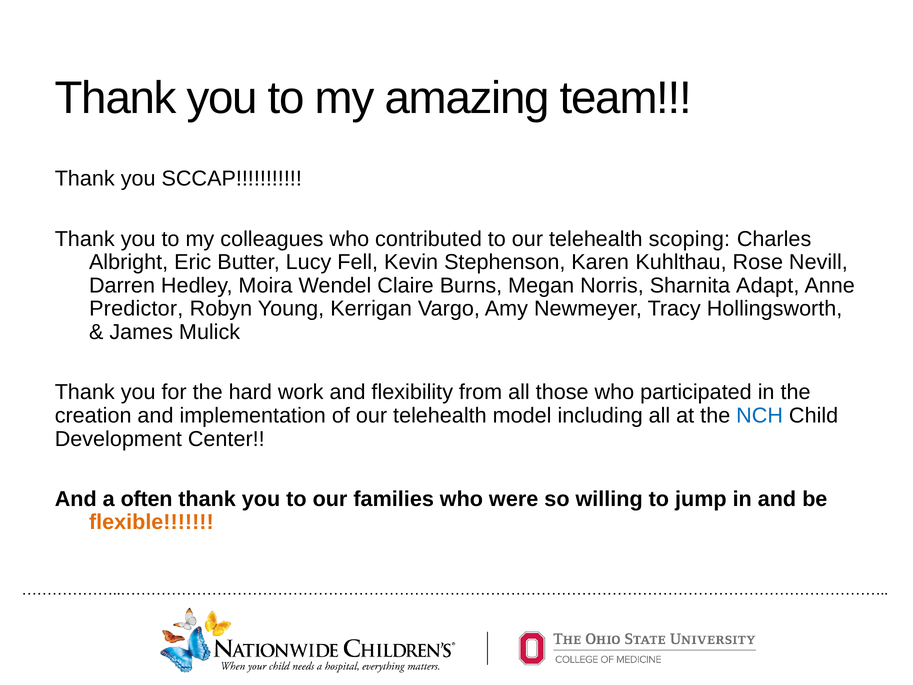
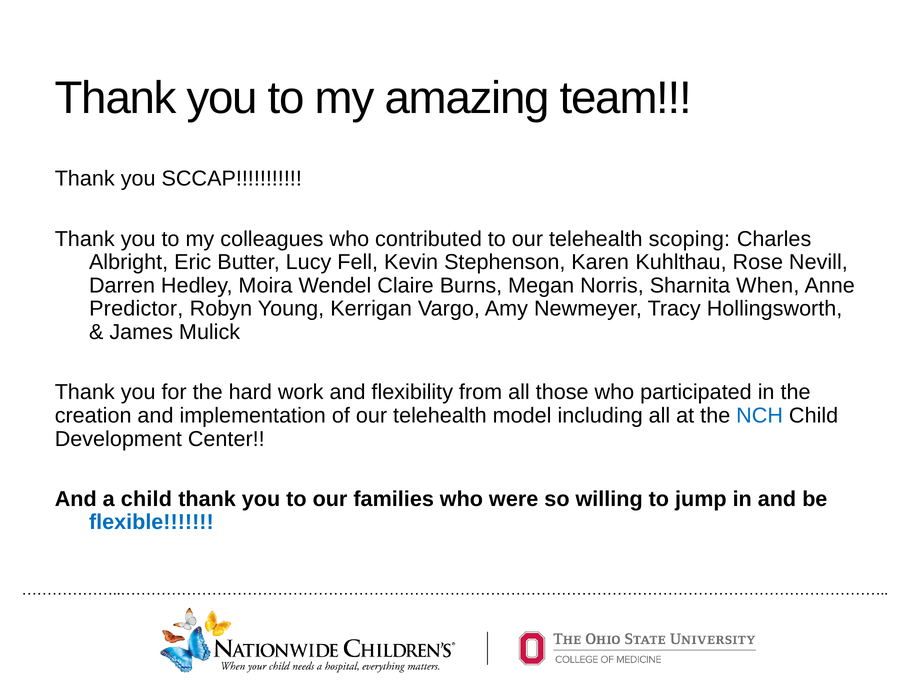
Adapt: Adapt -> When (768, 285)
a often: often -> child (146, 499)
flexible colour: orange -> blue (151, 522)
